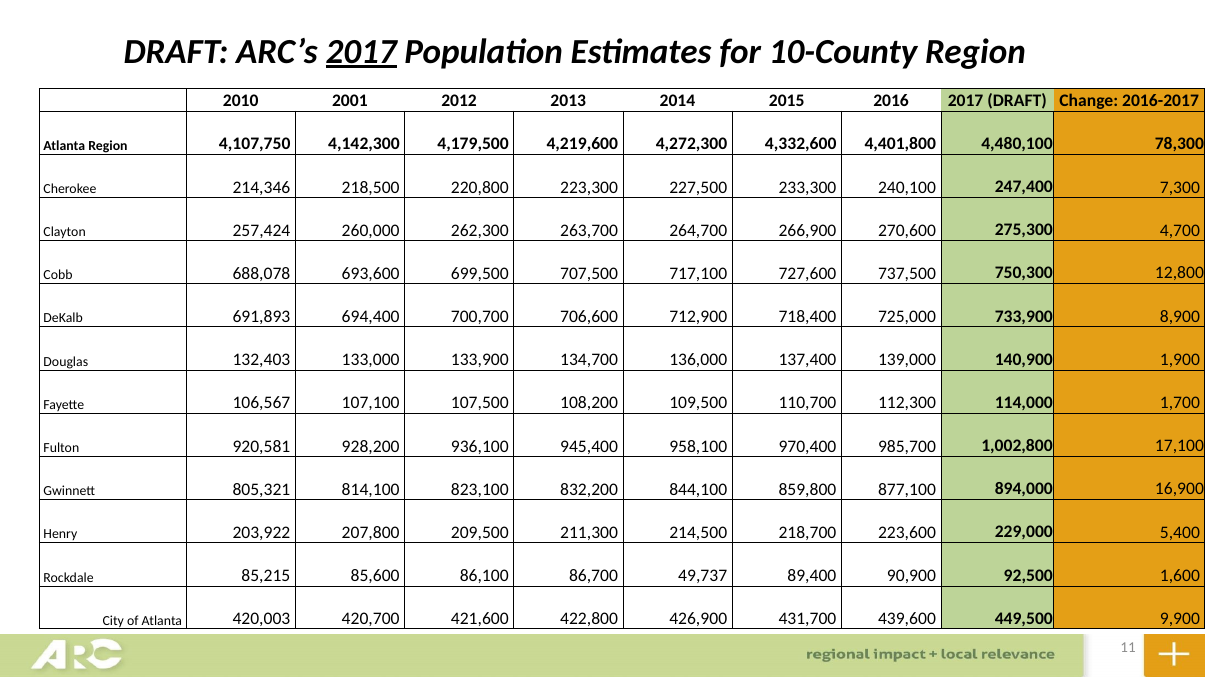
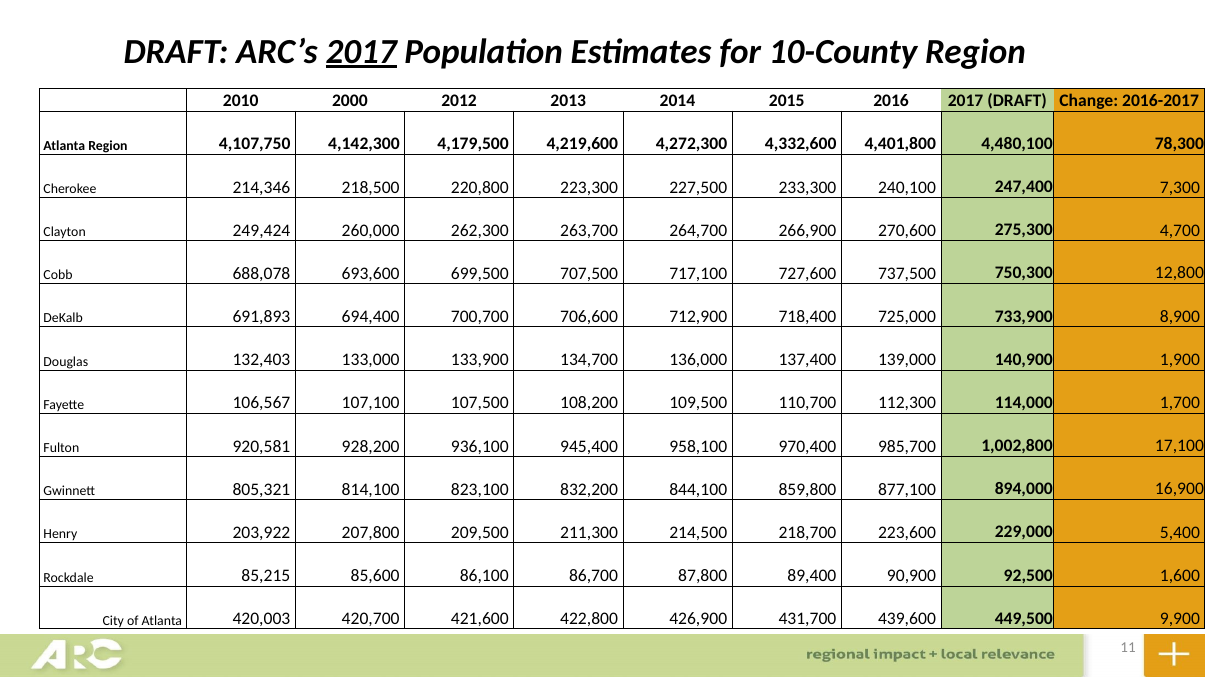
2001: 2001 -> 2000 (350, 101)
257,424: 257,424 -> 249,424 (261, 230)
49,737: 49,737 -> 87,800 (703, 576)
